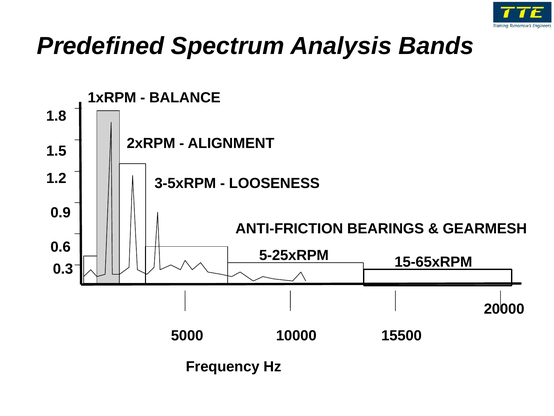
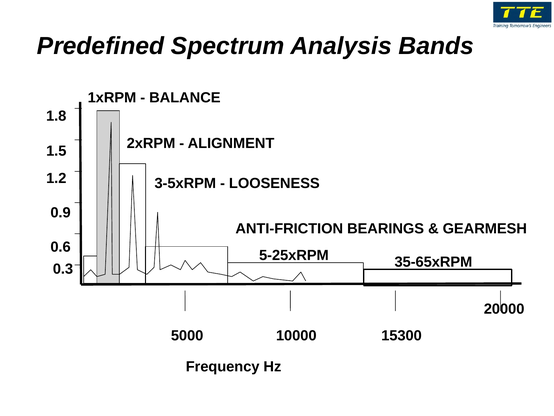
15-65xRPM: 15-65xRPM -> 35-65xRPM (433, 262)
15500: 15500 -> 15300 (402, 335)
